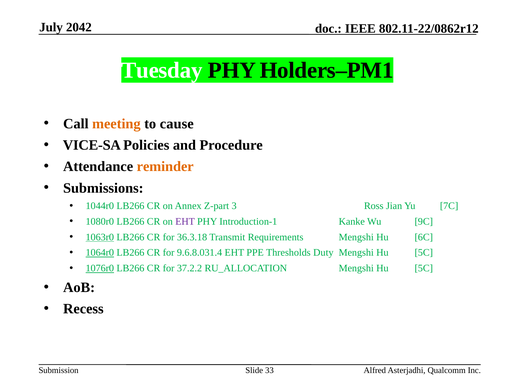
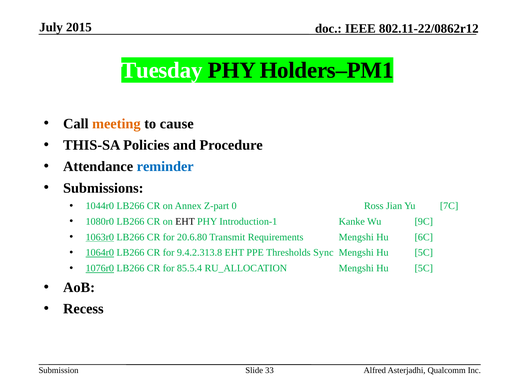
2042: 2042 -> 2015 (79, 27)
VICE-SA: VICE-SA -> THIS-SA (92, 145)
reminder colour: orange -> blue (165, 167)
3: 3 -> 0 (234, 206)
EHT colour: purple -> black (185, 222)
36.3.18: 36.3.18 -> 20.6.80 (192, 237)
9.6.8.031.4: 9.6.8.031.4 -> 9.4.2.313.8 (200, 253)
Duty: Duty -> Sync (323, 253)
37.2.2: 37.2.2 -> 85.5.4 (190, 268)
